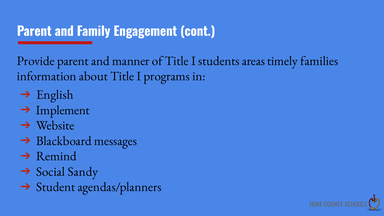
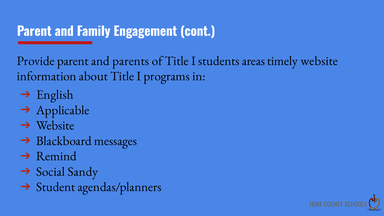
manner: manner -> parents (131, 61)
timely families: families -> website (319, 61)
Implement: Implement -> Applicable (63, 110)
